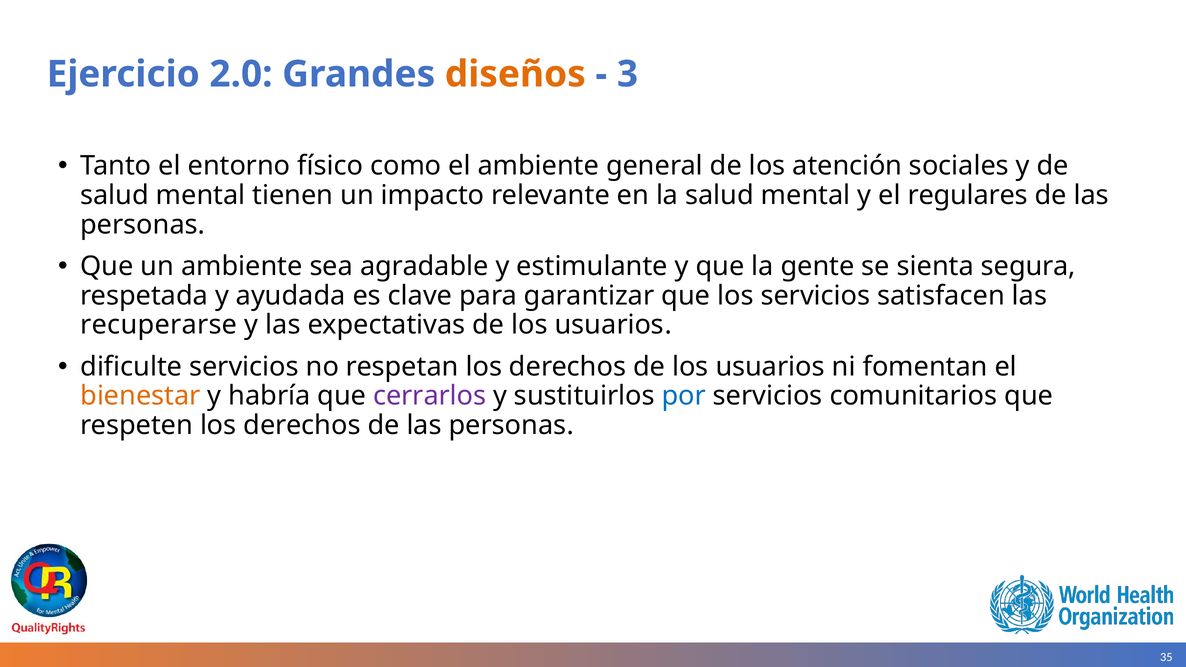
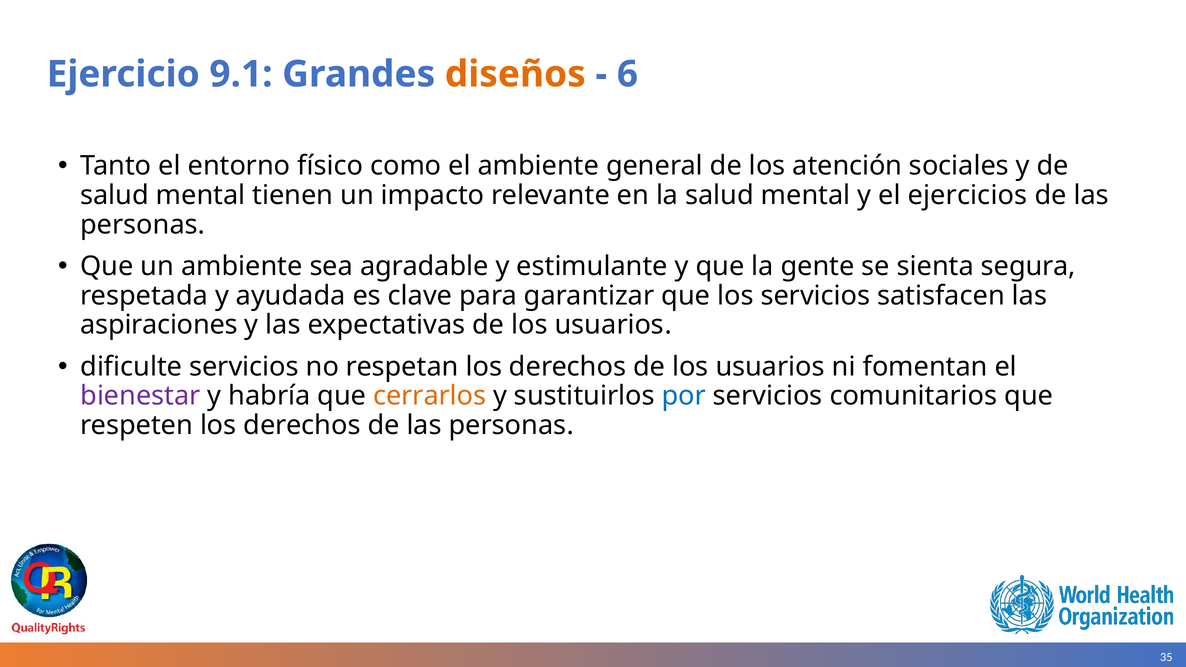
2.0: 2.0 -> 9.1 (241, 74)
3: 3 -> 6 (627, 74)
regulares: regulares -> ejercicios (968, 195)
recuperarse: recuperarse -> aspiraciones (159, 325)
bienestar colour: orange -> purple (140, 396)
cerrarlos colour: purple -> orange (430, 396)
